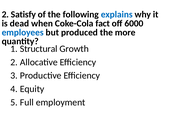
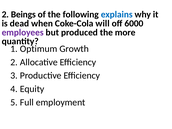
Satisfy: Satisfy -> Beings (23, 14)
fact: fact -> will (103, 23)
employees colour: blue -> purple (23, 32)
Structural: Structural -> Optimum (39, 49)
